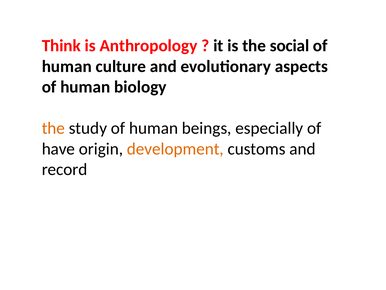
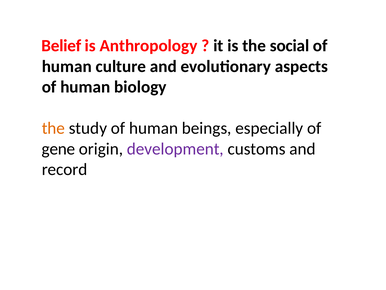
Think: Think -> Belief (61, 46)
have: have -> gene (58, 149)
development colour: orange -> purple (175, 149)
